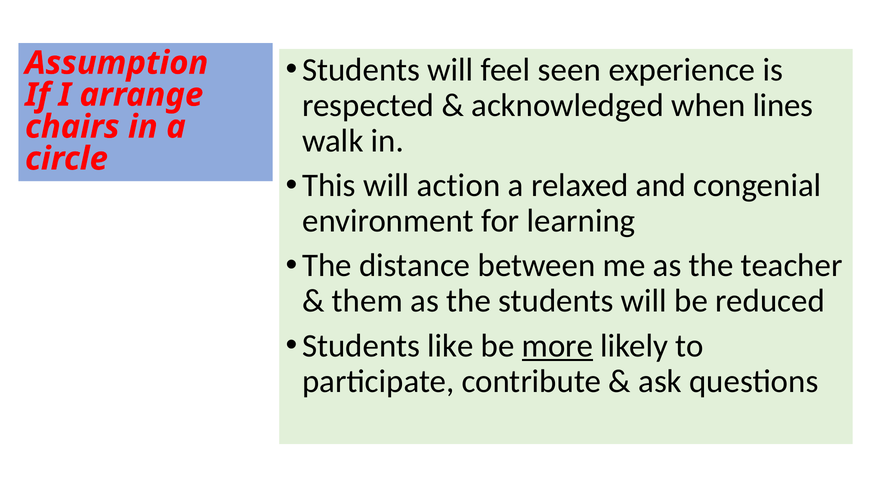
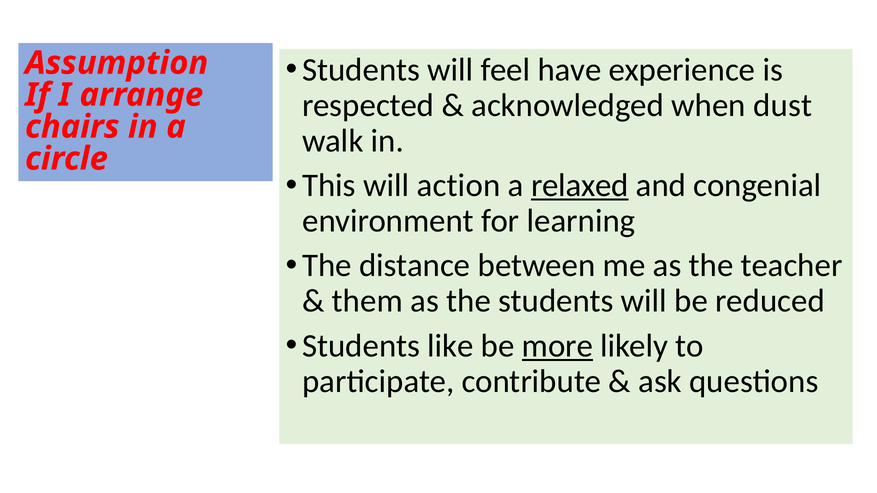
seen: seen -> have (570, 70)
lines: lines -> dust (783, 105)
relaxed underline: none -> present (580, 186)
